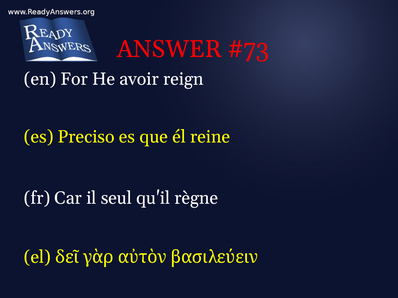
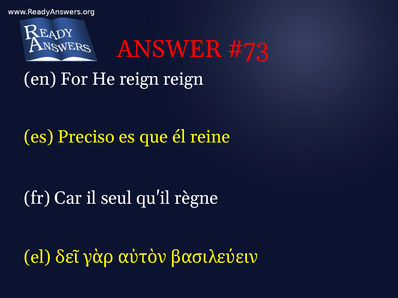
He avoir: avoir -> reign (139, 79)
